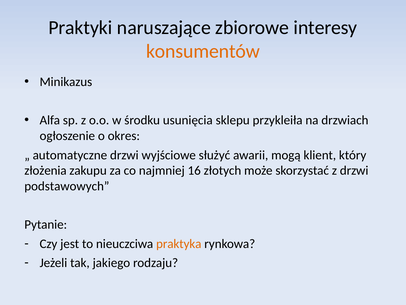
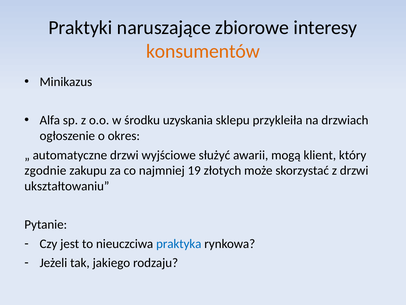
usunięcia: usunięcia -> uzyskania (188, 120)
złożenia: złożenia -> zgodnie (45, 170)
16: 16 -> 19 (194, 170)
podstawowych: podstawowych -> ukształtowaniu (67, 186)
praktyka colour: orange -> blue (179, 243)
